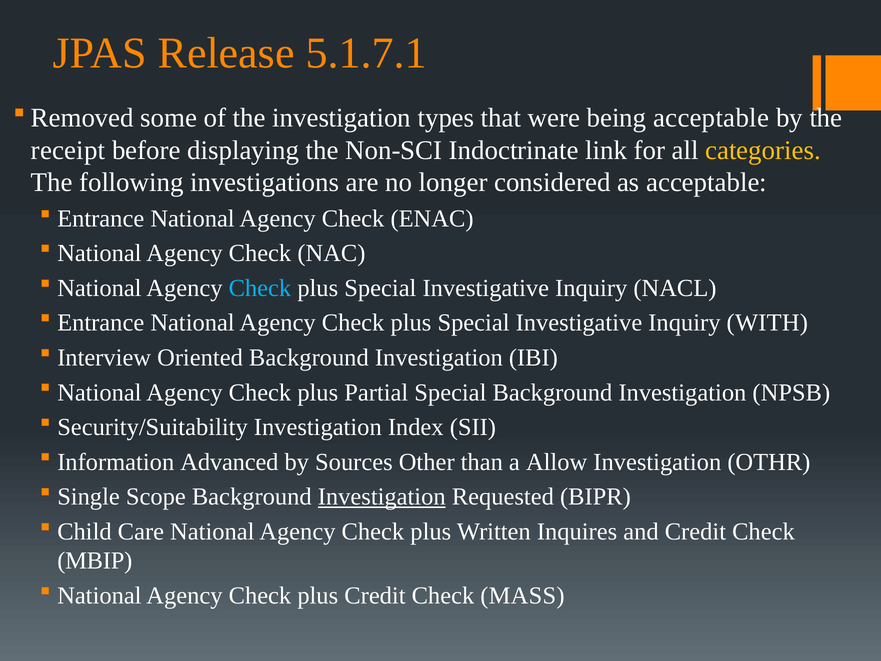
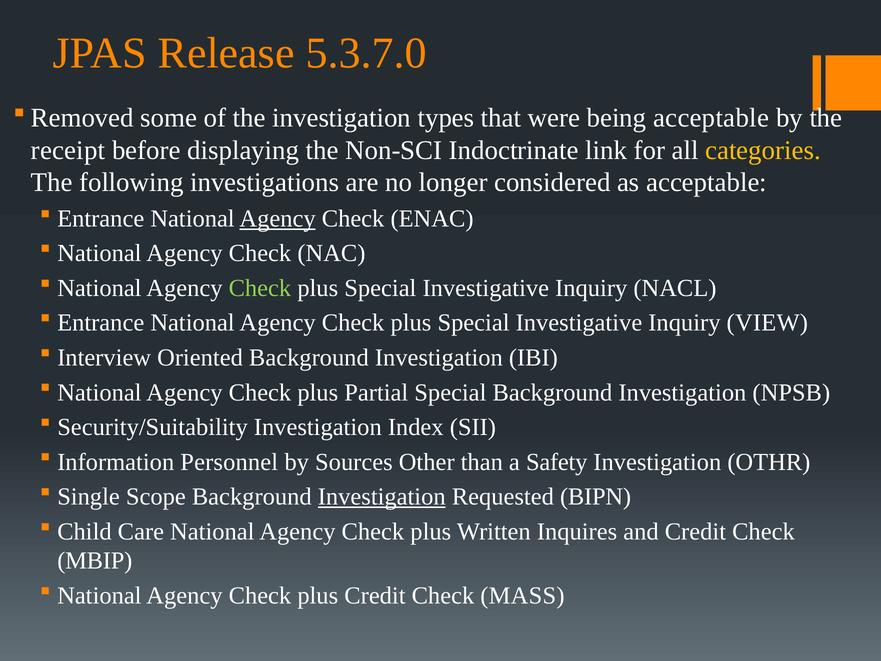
5.1.7.1: 5.1.7.1 -> 5.3.7.0 (366, 53)
Agency underline: none -> present (278, 219)
Check colour: light blue -> light green (260, 288)
WITH: WITH -> VIEW (767, 323)
Advanced: Advanced -> Personnel (229, 462)
Allow: Allow -> Safety (557, 462)
BIPR: BIPR -> BIPN (596, 497)
